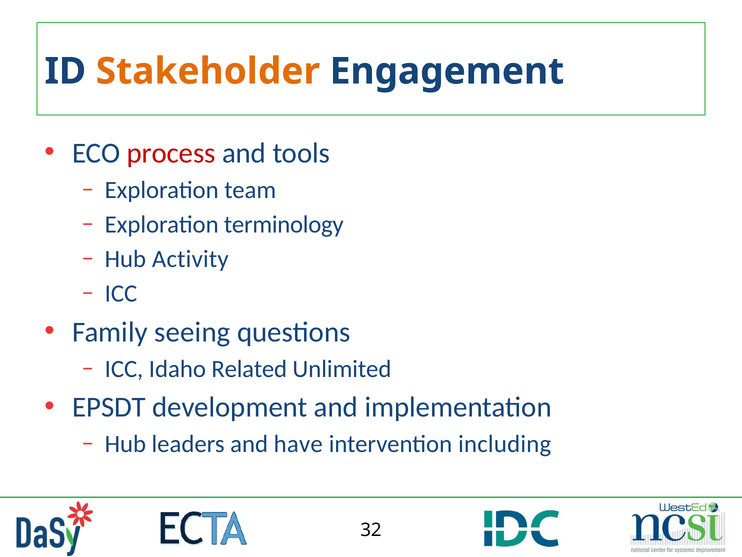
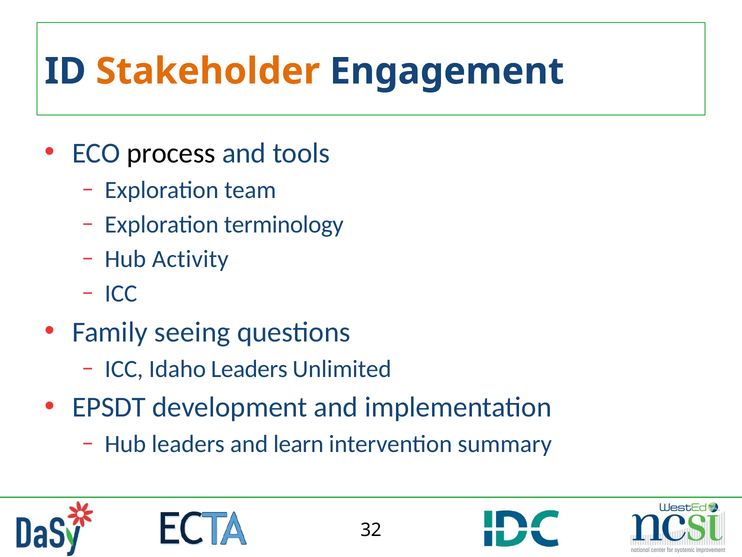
process colour: red -> black (171, 153)
Idaho Related: Related -> Leaders (249, 369)
have: have -> learn (298, 444)
including: including -> summary (505, 444)
